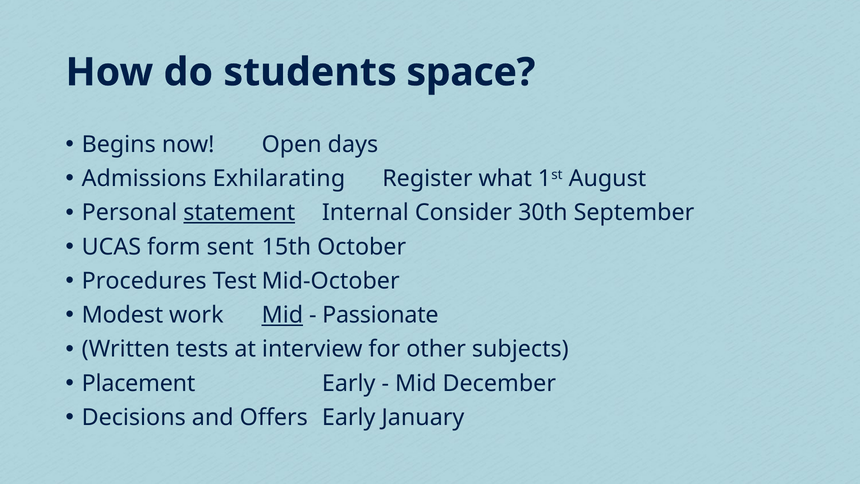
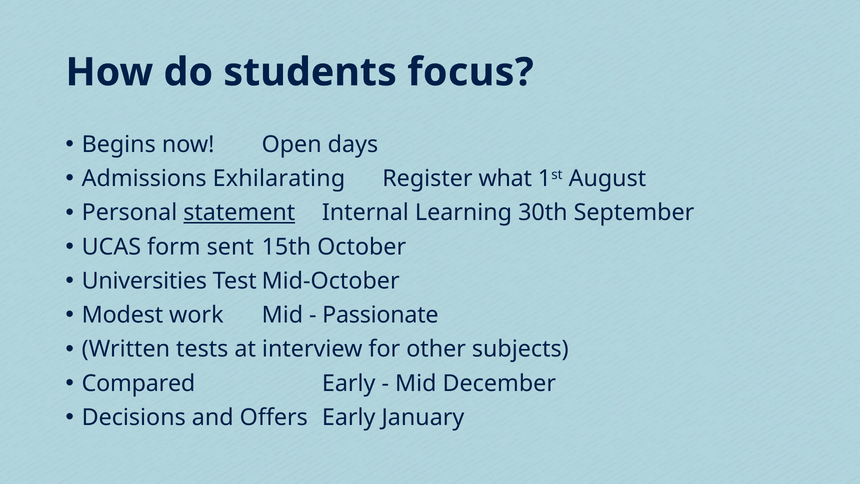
space: space -> focus (470, 72)
Consider: Consider -> Learning (464, 213)
Procedures: Procedures -> Universities (144, 281)
Mid underline: present -> none (282, 315)
Placement: Placement -> Compared (138, 383)
